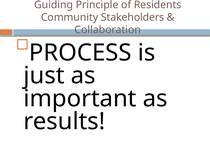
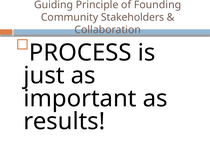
Residents: Residents -> Founding (158, 5)
